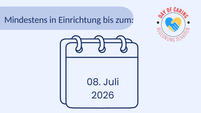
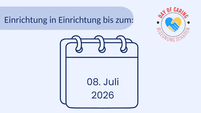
Mindestens: Mindestens -> Einrichtung (26, 20)
